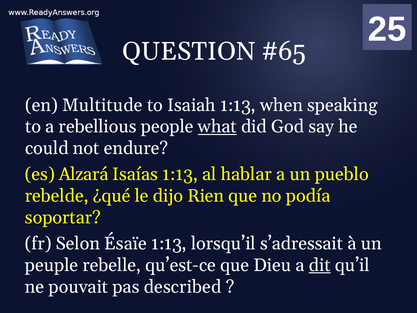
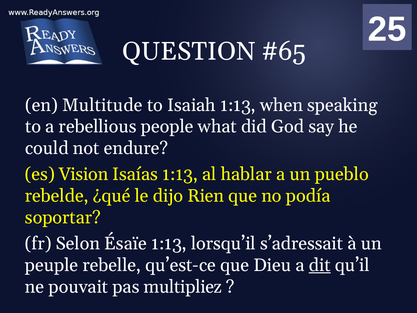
what underline: present -> none (217, 127)
Alzará: Alzará -> Vision (84, 174)
described: described -> multipliez (183, 287)
